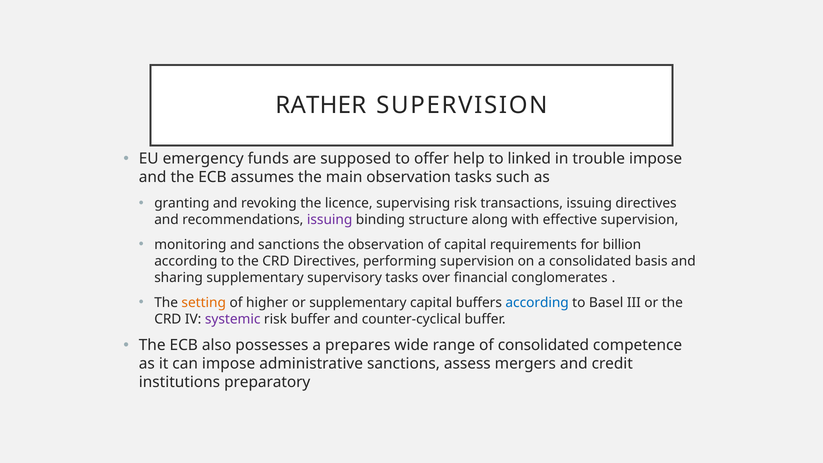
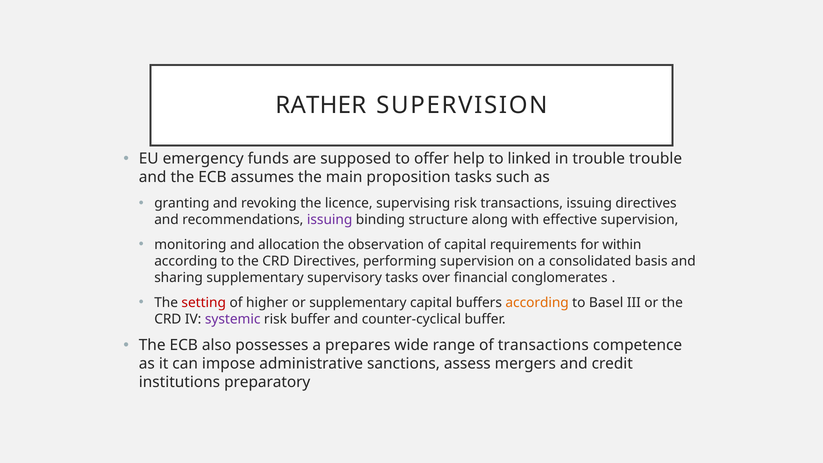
trouble impose: impose -> trouble (656, 159)
main observation: observation -> proposition (409, 177)
and sanctions: sanctions -> allocation (289, 245)
billion: billion -> within (622, 245)
setting colour: orange -> red (204, 303)
according colour: blue -> orange (537, 303)
of consolidated: consolidated -> transactions (543, 345)
